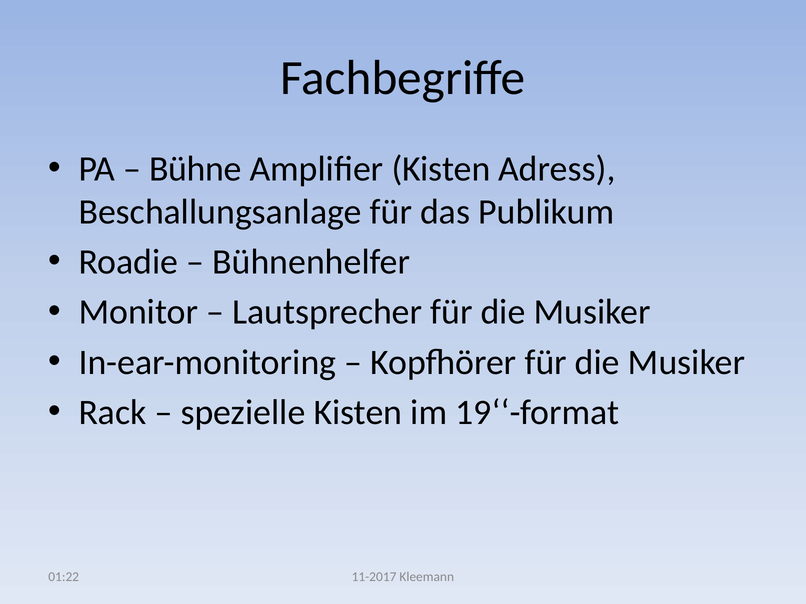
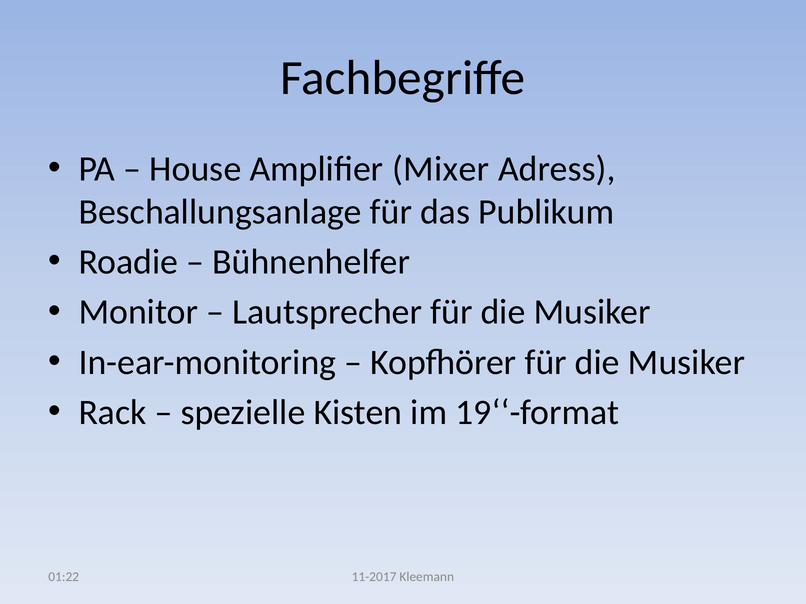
Bühne: Bühne -> House (195, 169)
Amplifier Kisten: Kisten -> Mixer (441, 169)
